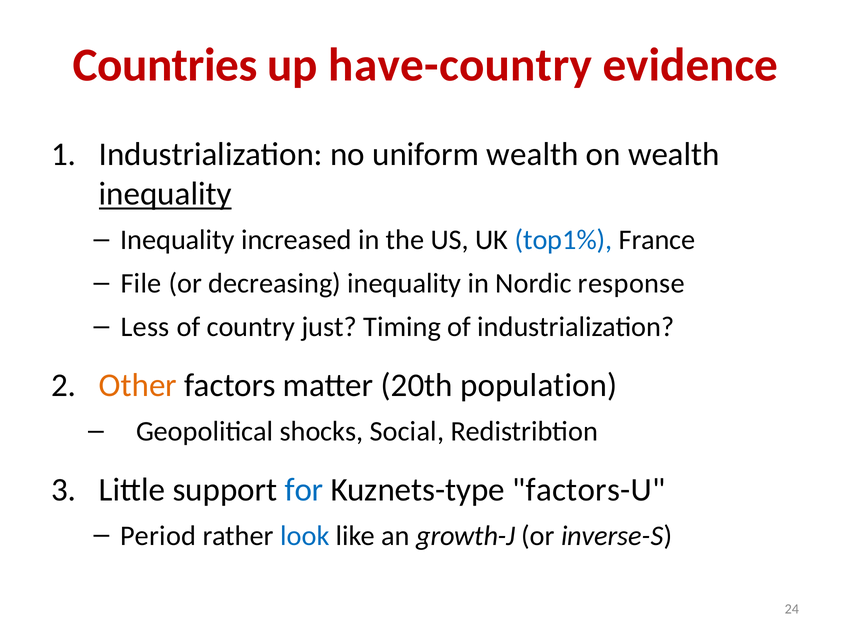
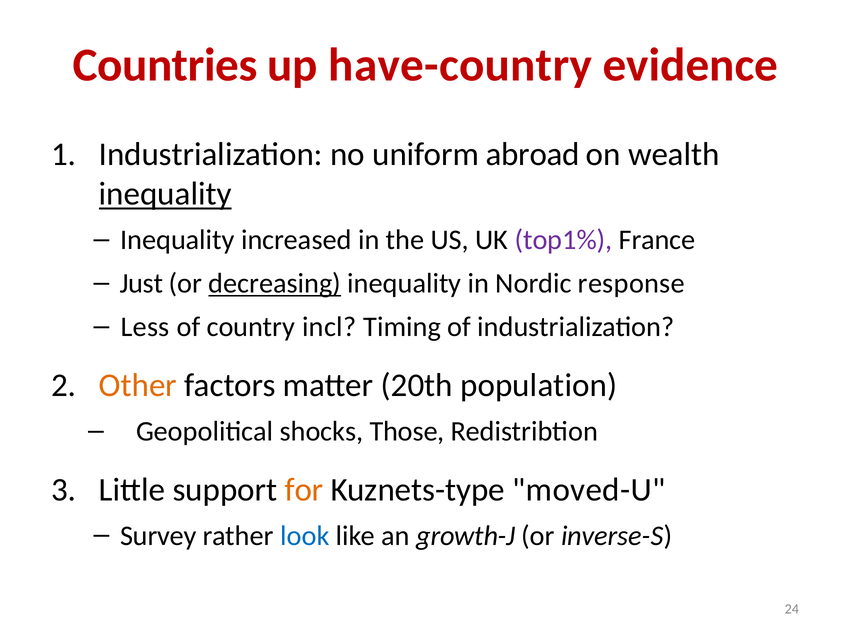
uniform wealth: wealth -> abroad (533, 154)
top1% colour: blue -> purple (563, 240)
File: File -> Just (141, 283)
decreasing underline: none -> present (275, 283)
just: just -> incl (329, 327)
Social: Social -> Those (407, 431)
for colour: blue -> orange (304, 489)
factors-U: factors-U -> moved-U (589, 489)
Period: Period -> Survey (158, 535)
